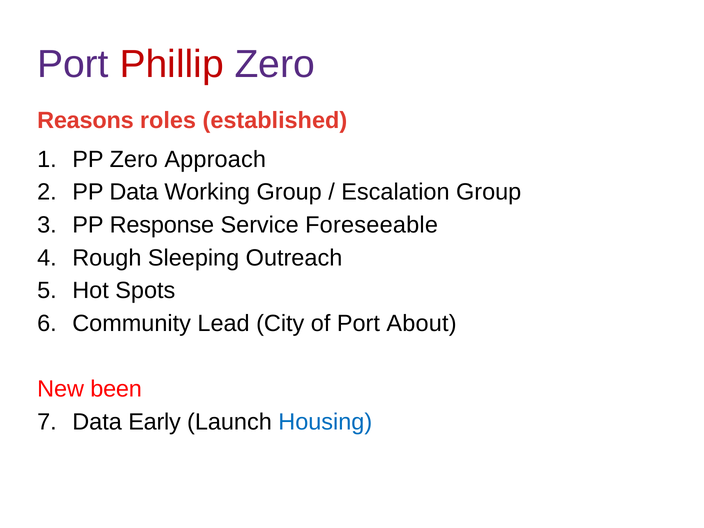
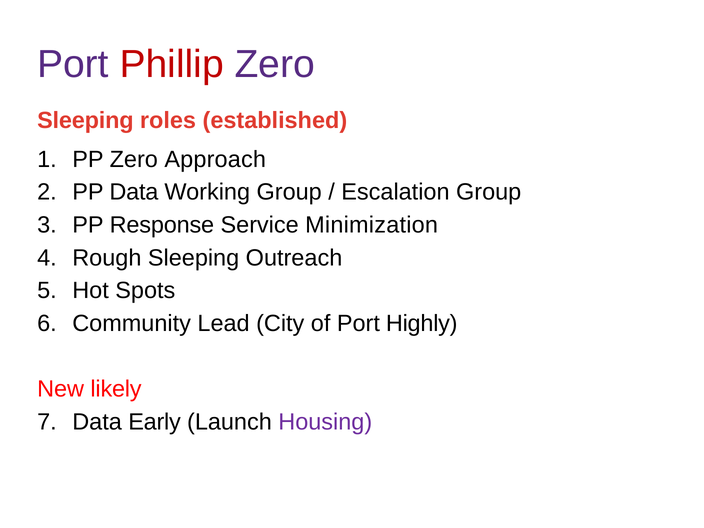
Reasons: Reasons -> Sleeping (85, 121)
Foreseeable: Foreseeable -> Minimization (372, 225)
About: About -> Highly (422, 324)
been: been -> likely (116, 389)
Housing colour: blue -> purple (325, 422)
